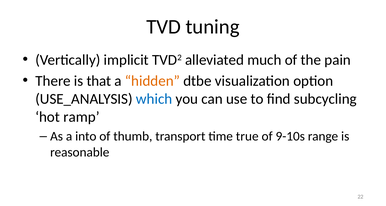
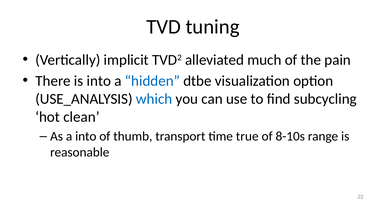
is that: that -> into (99, 81)
hidden colour: orange -> blue (152, 81)
ramp: ramp -> clean (81, 117)
9-10s: 9-10s -> 8-10s (290, 136)
